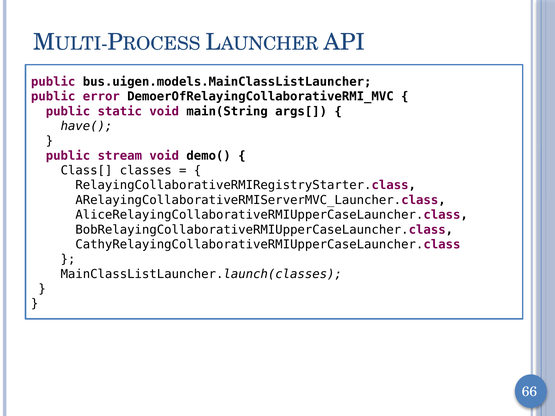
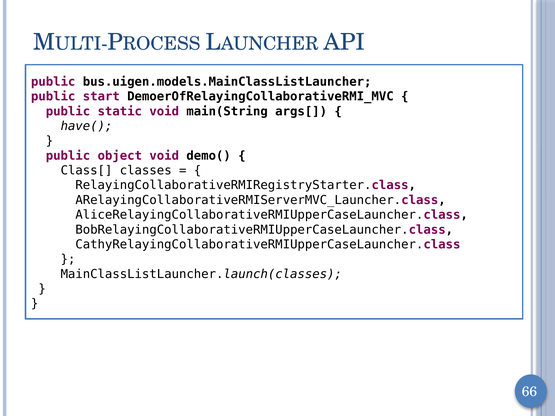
error: error -> start (101, 97)
stream: stream -> object (120, 156)
